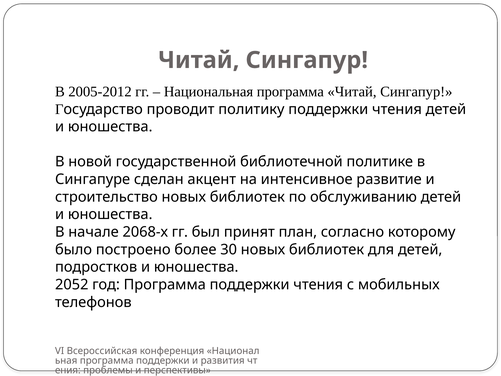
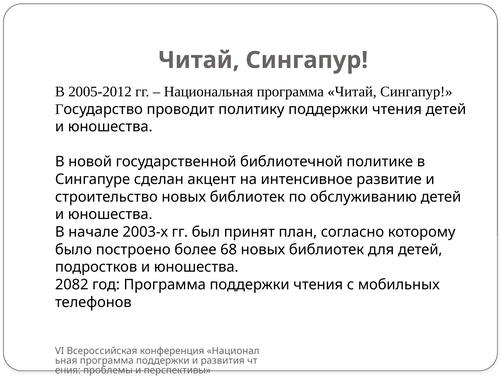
2068-х: 2068-х -> 2003-х (145, 232)
30: 30 -> 68 (229, 249)
2052: 2052 -> 2082 (72, 284)
